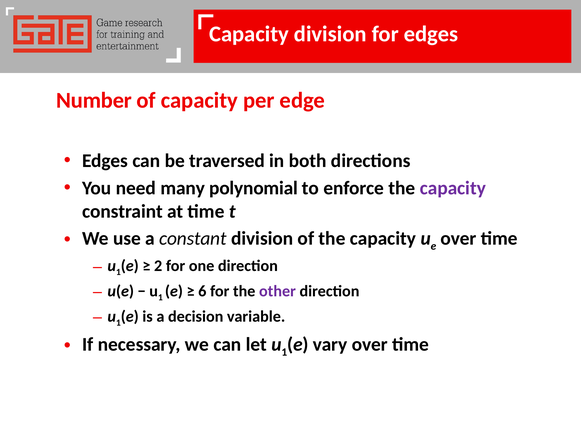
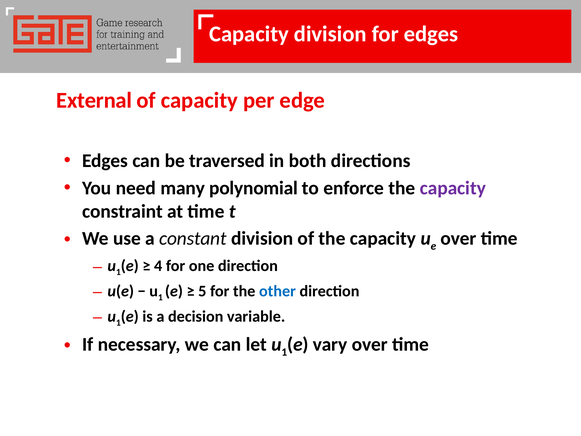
Number: Number -> External (94, 100)
2: 2 -> 4 (158, 266)
6: 6 -> 5 (202, 291)
other colour: purple -> blue (277, 291)
